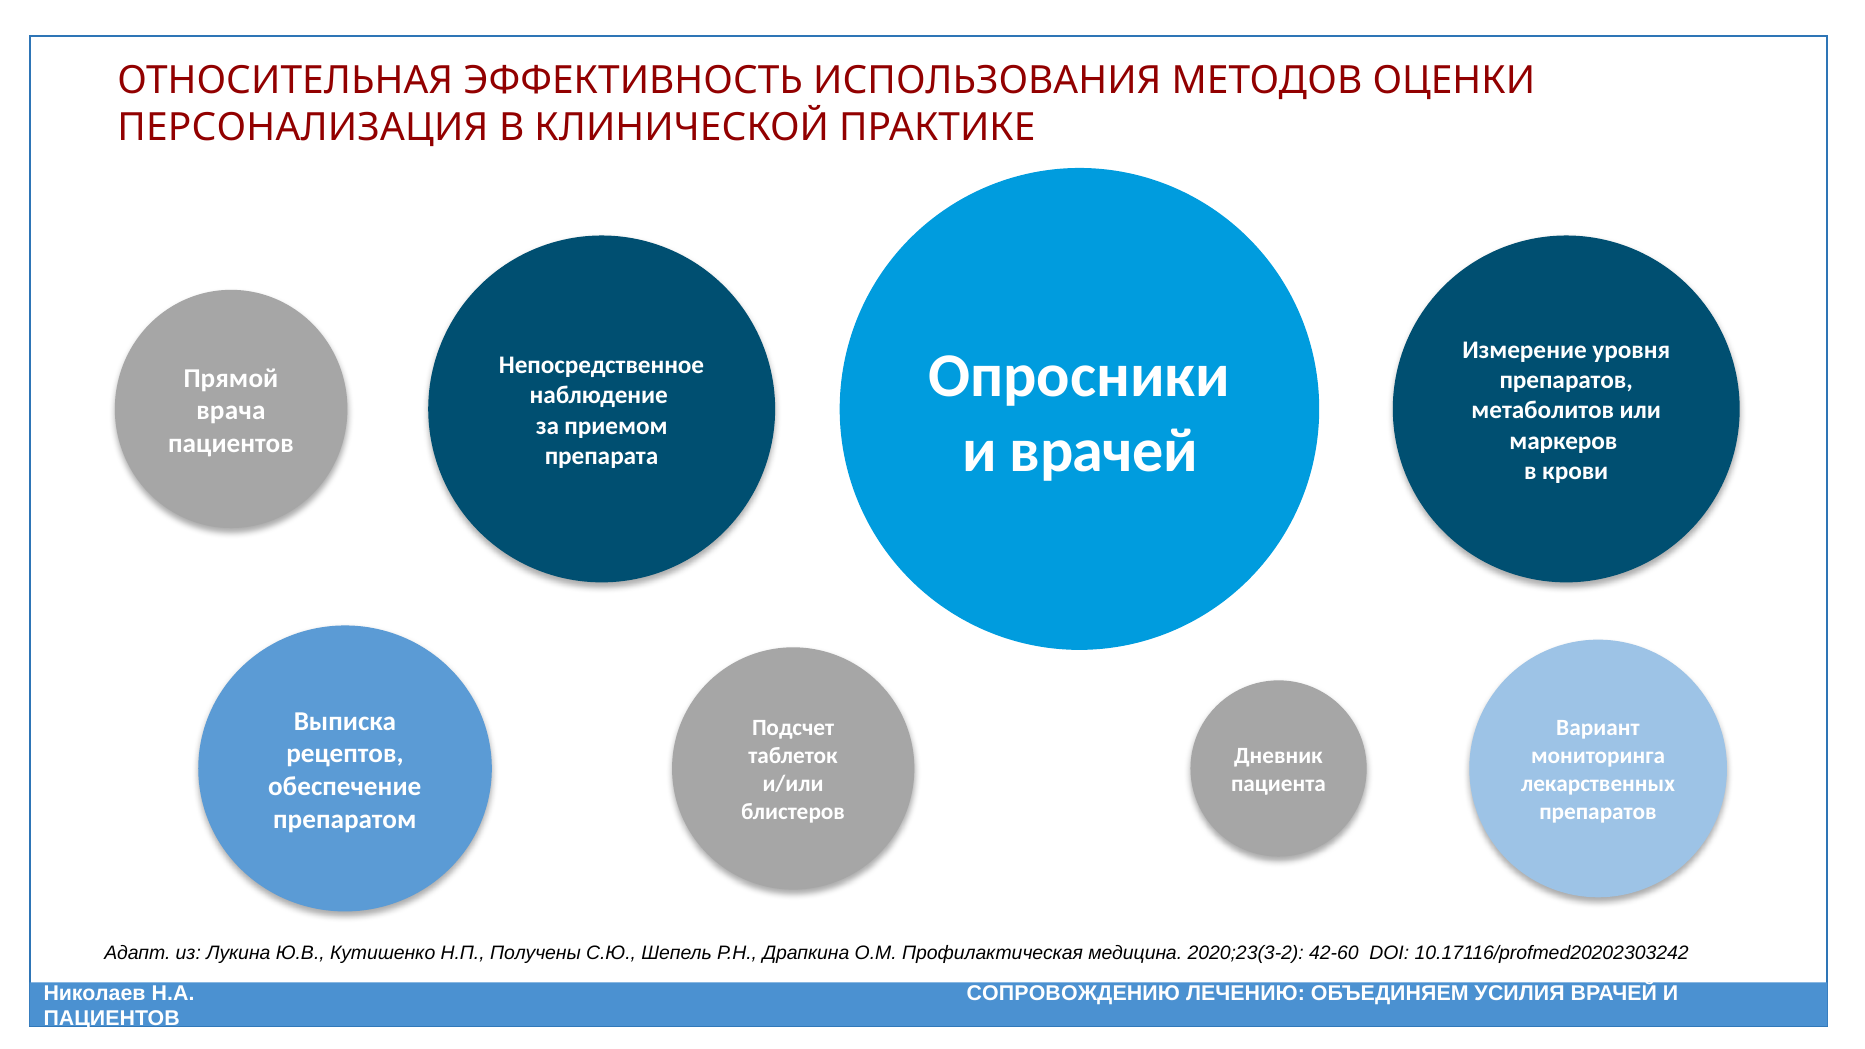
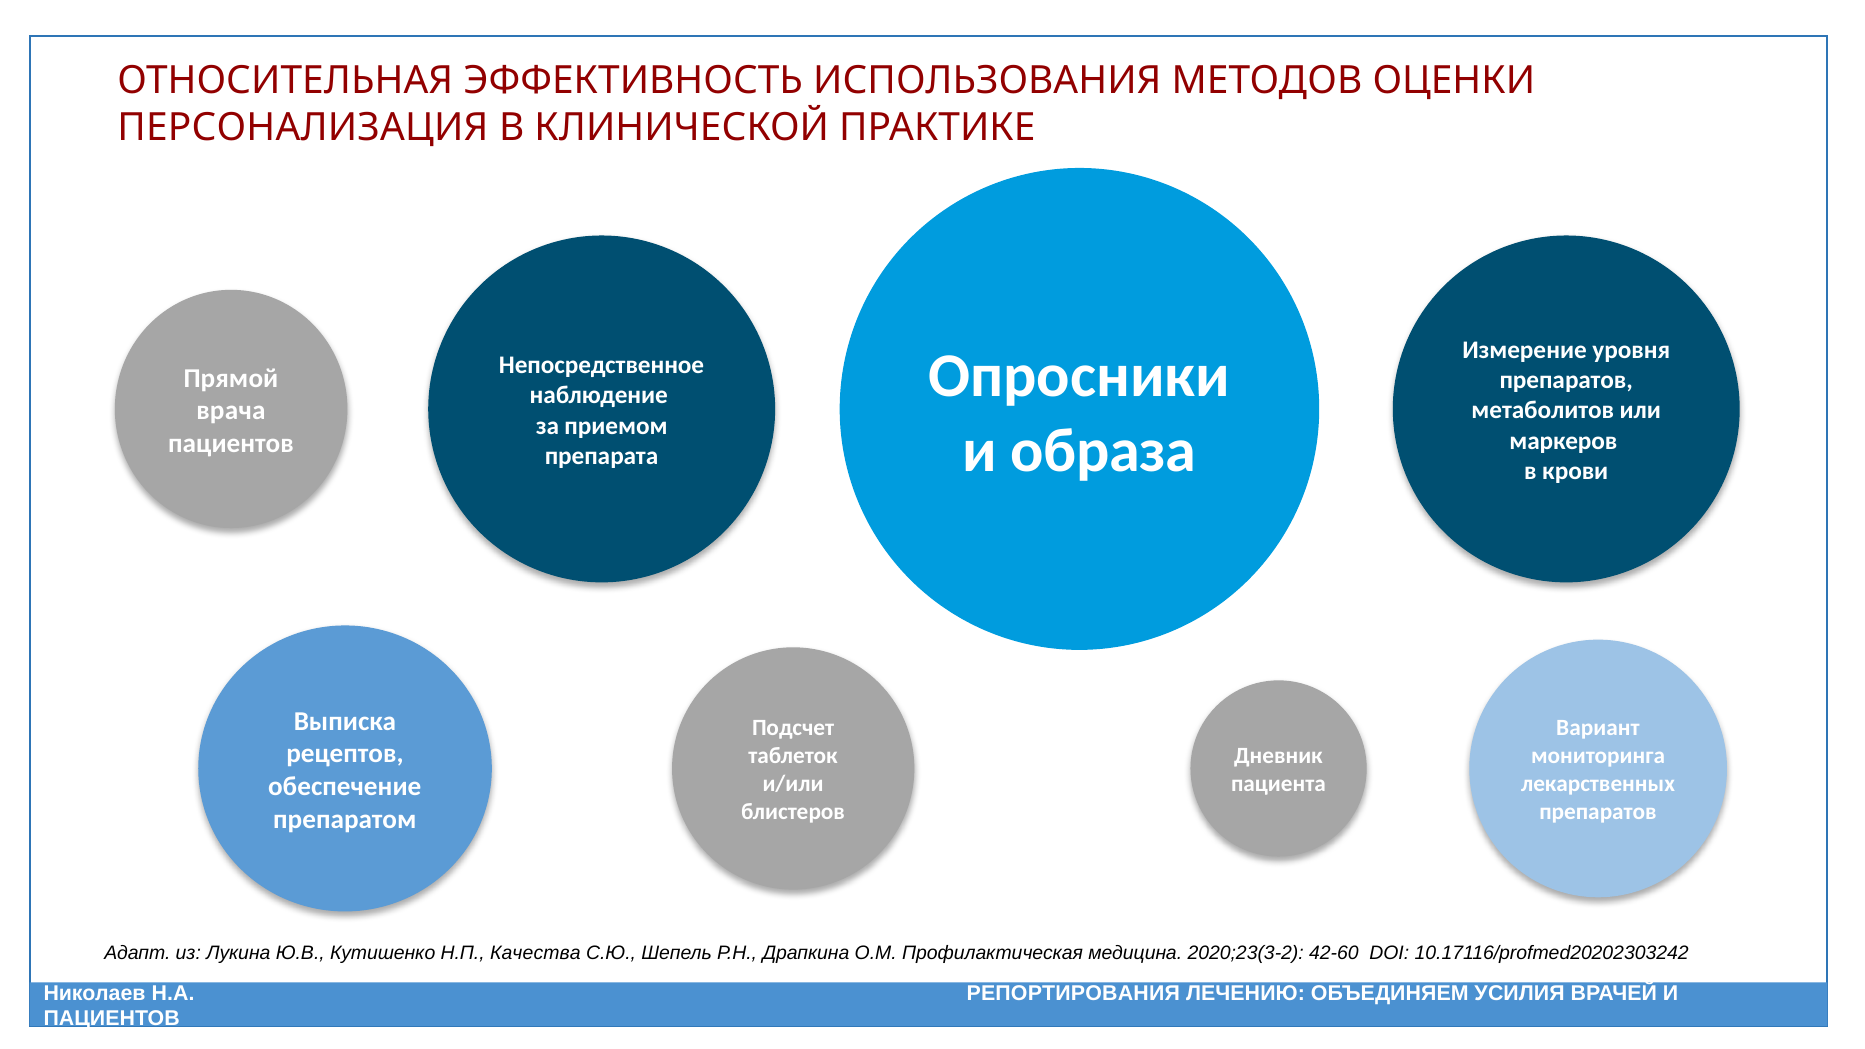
и врачей: врачей -> образа (1104, 451)
Получены: Получены -> Качества (535, 953)
СОПРОВОЖДЕНИЮ: СОПРОВОЖДЕНИЮ -> РЕПОРТИРОВАНИЯ (1073, 993)
